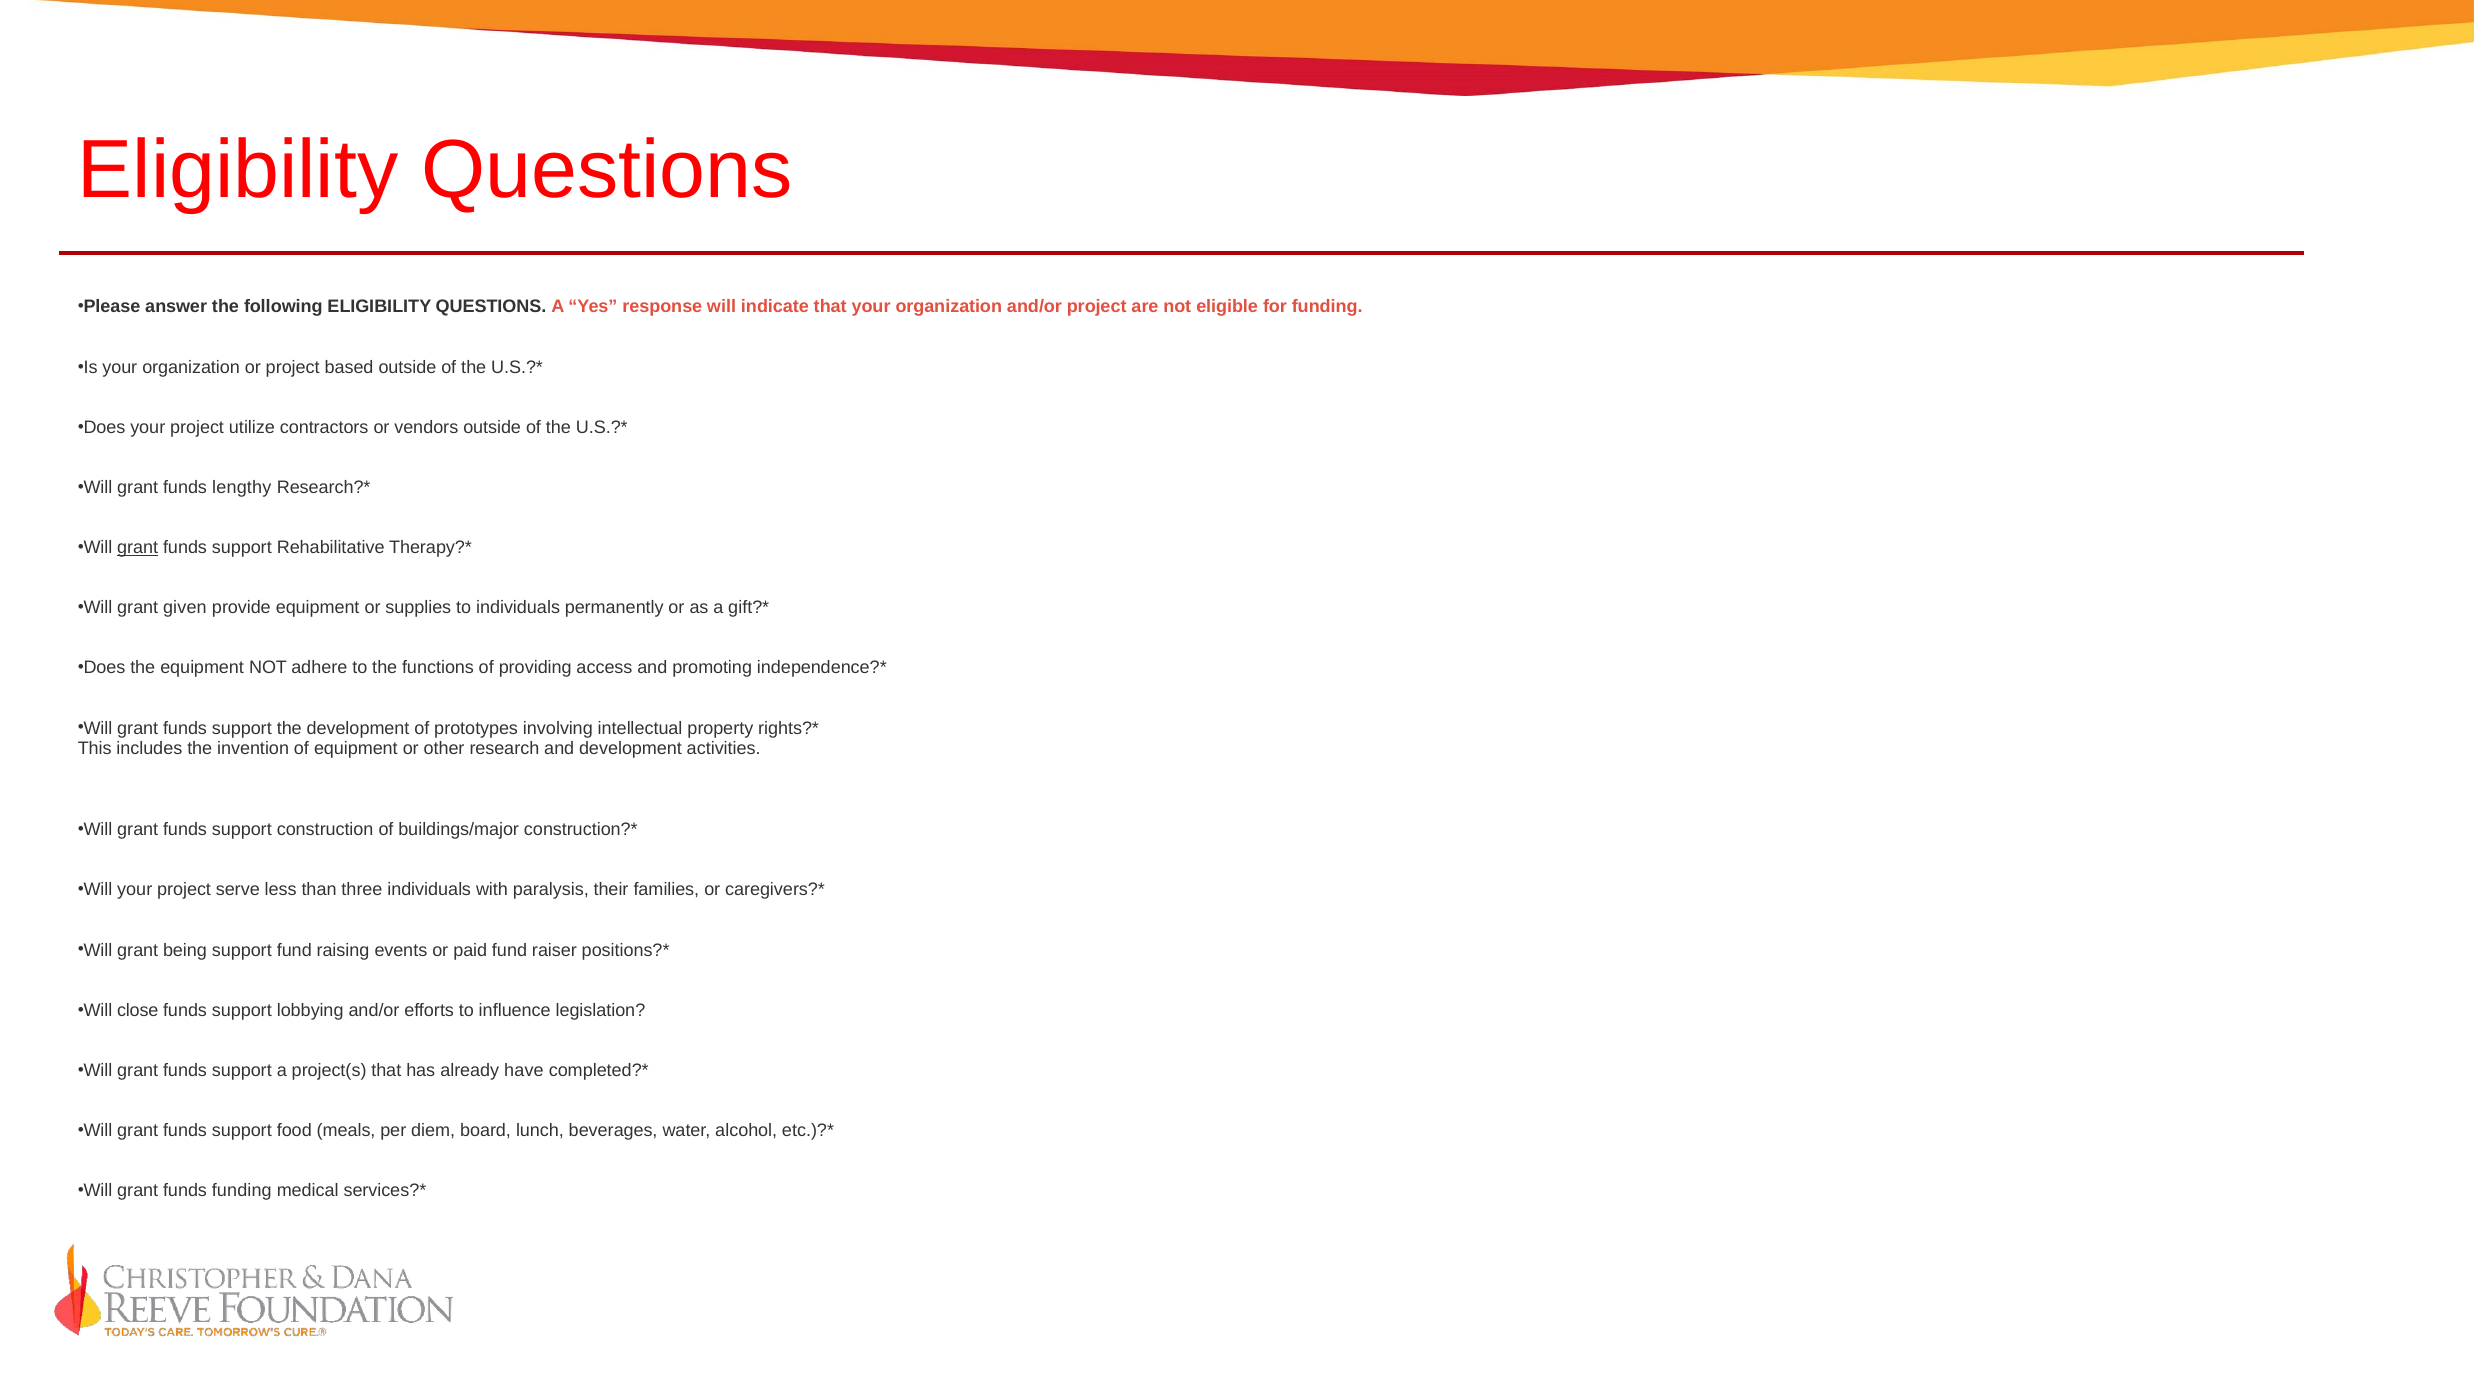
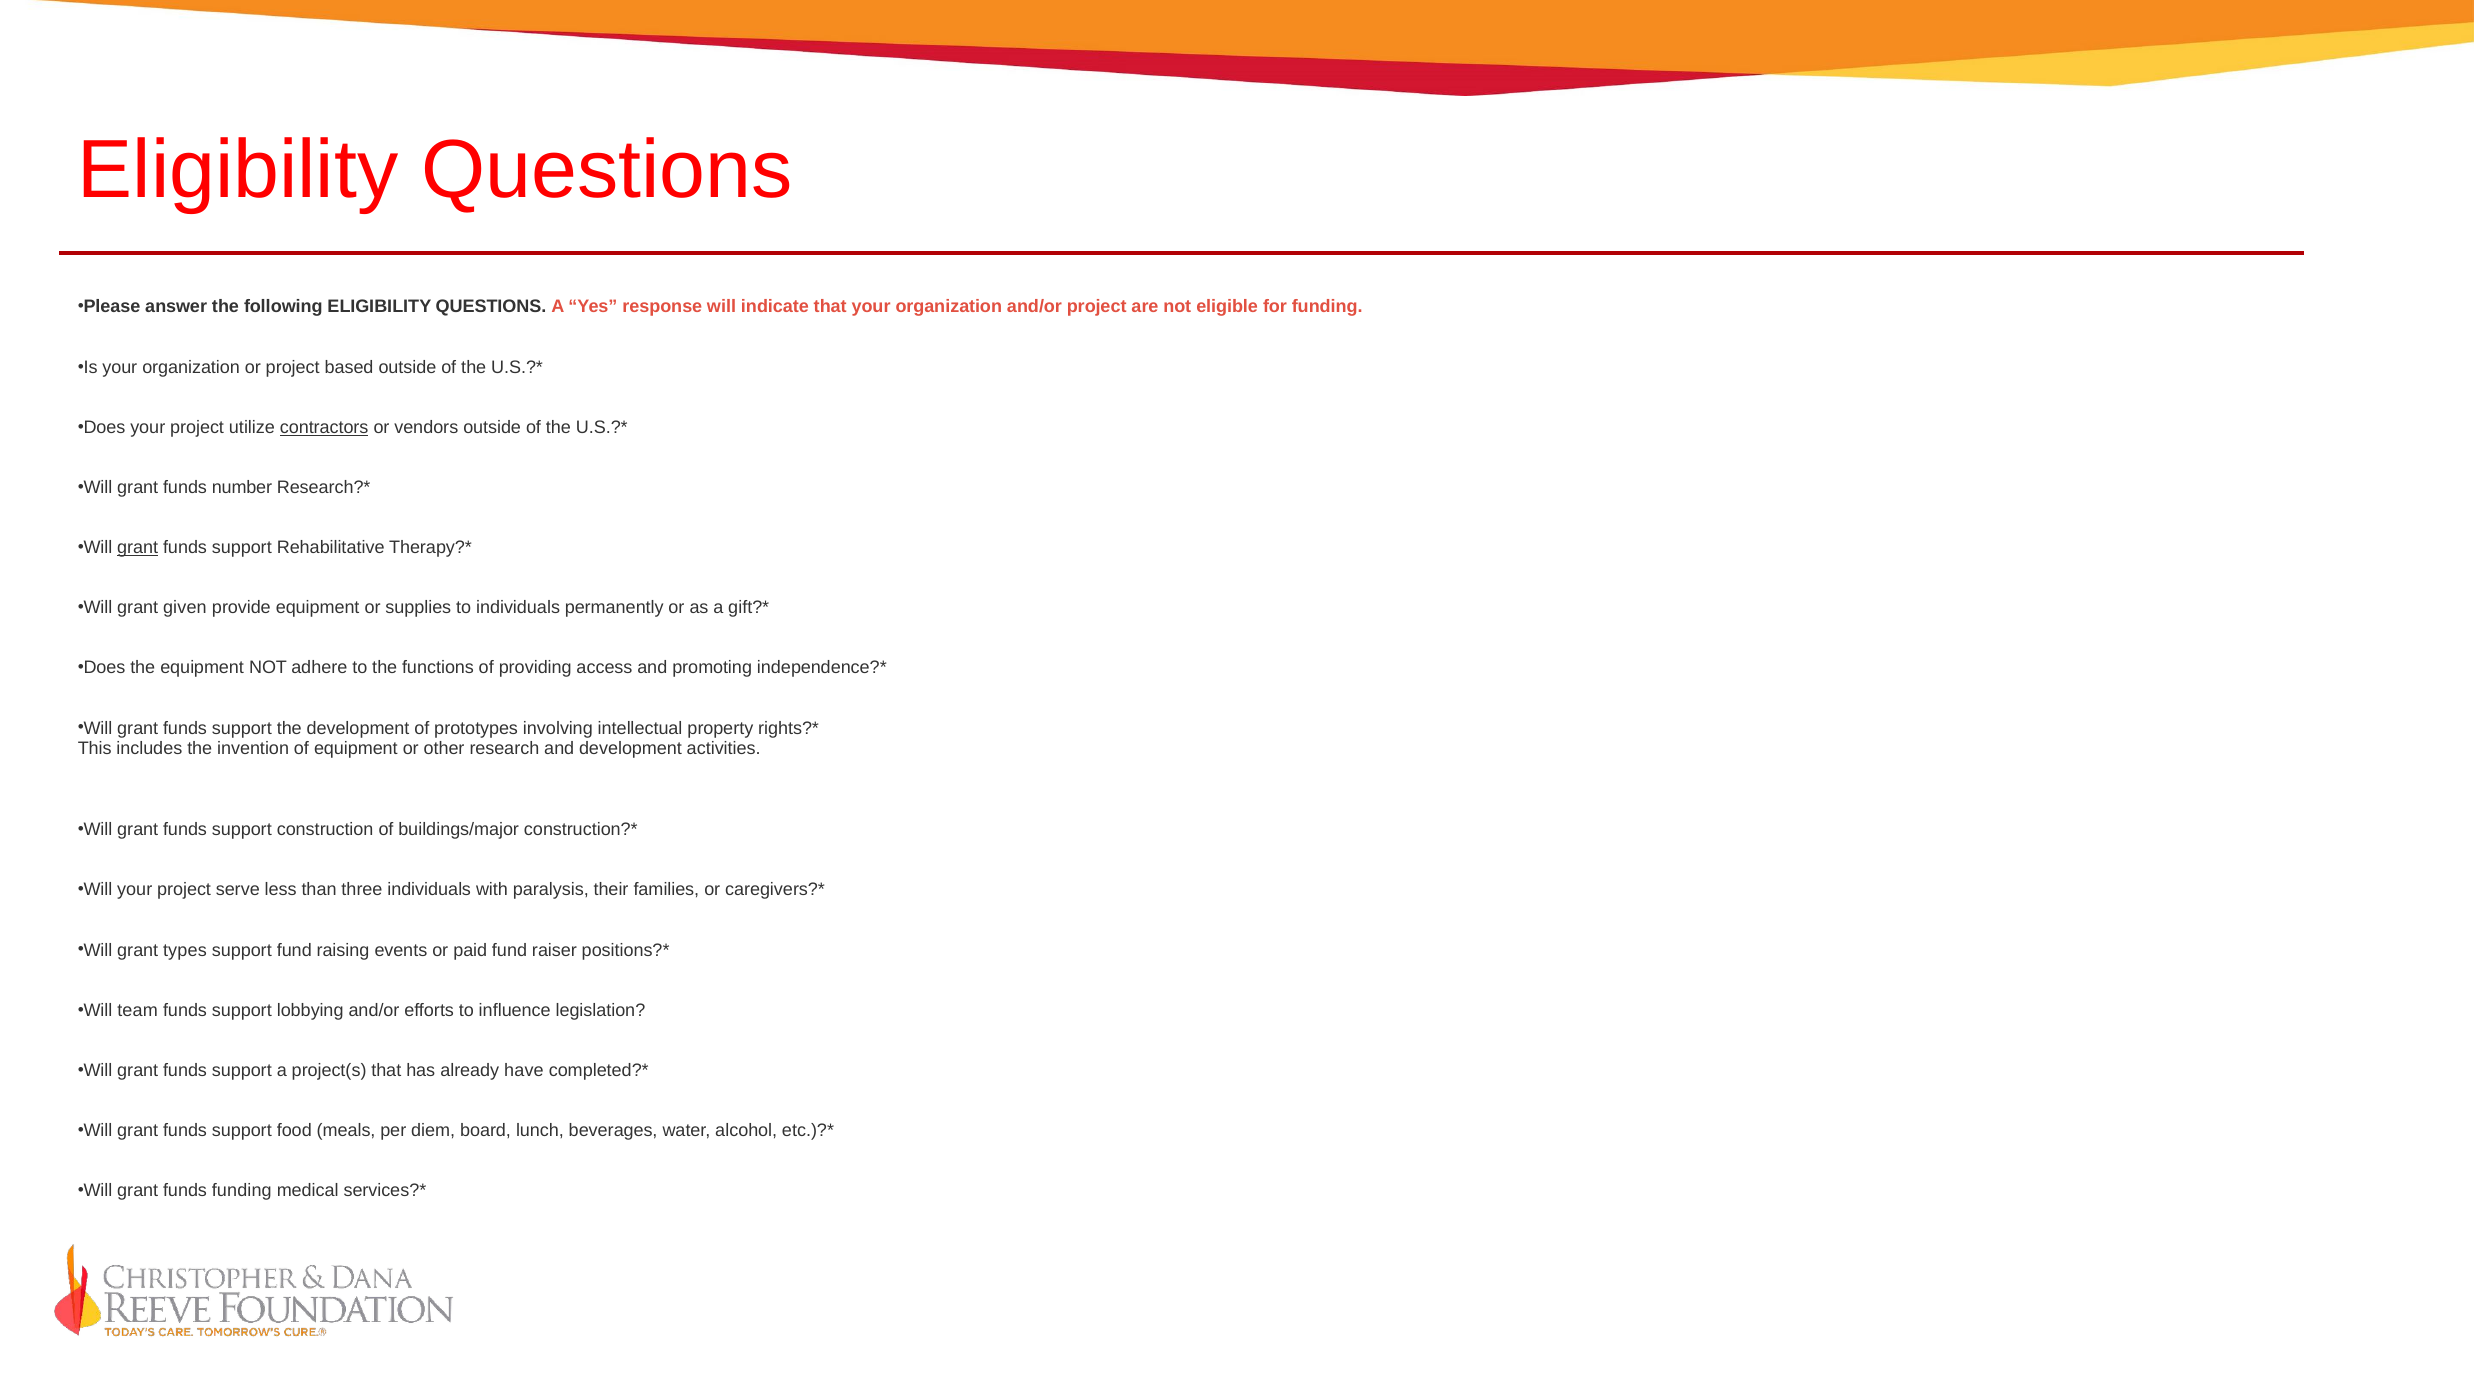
contractors underline: none -> present (324, 427)
lengthy: lengthy -> number (242, 487)
being: being -> types (185, 950)
close: close -> team (138, 1010)
